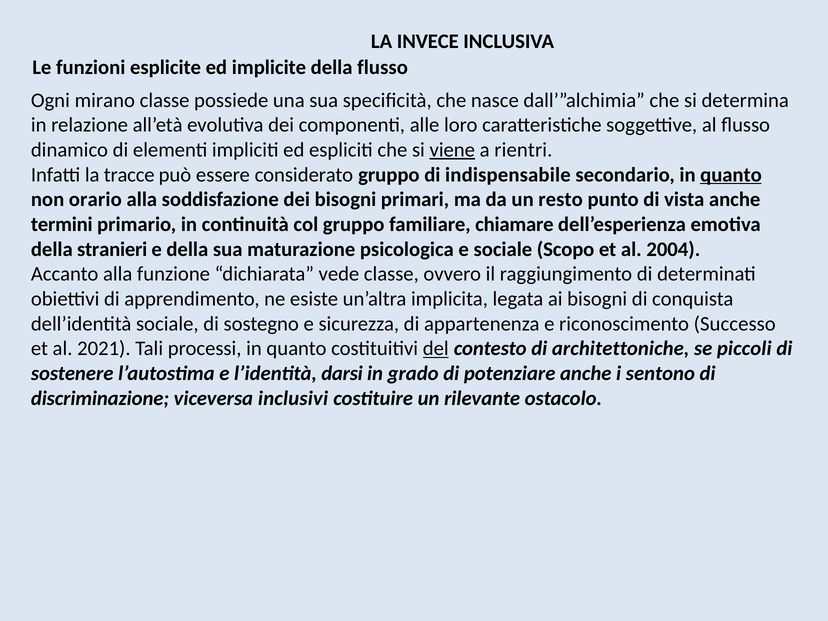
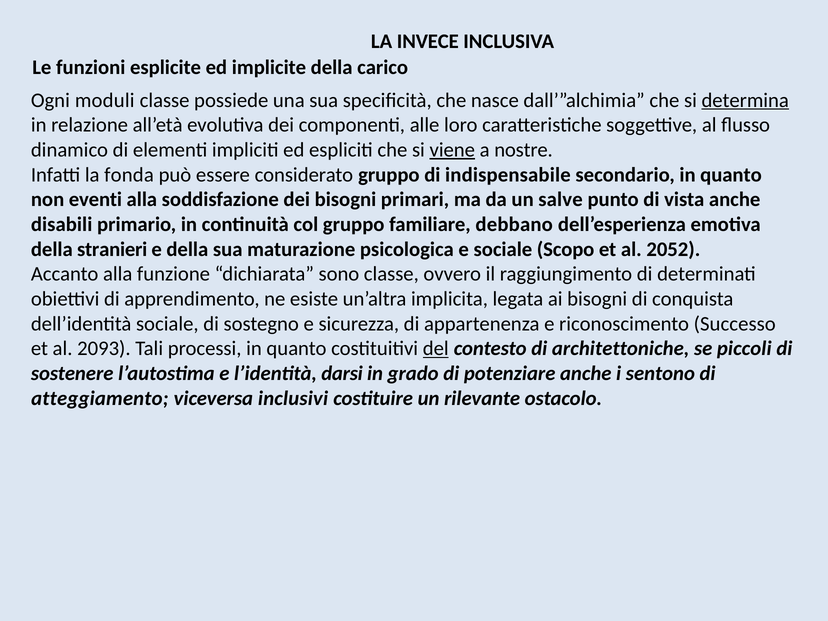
della flusso: flusso -> carico (383, 68)
mirano: mirano -> moduli (105, 100)
determina underline: none -> present (745, 100)
rientri: rientri -> nostre (524, 150)
tracce: tracce -> fonda (129, 175)
quanto underline: present -> none (731, 175)
orario: orario -> eventi (95, 200)
resto: resto -> salve (561, 200)
termini: termini -> disabili (62, 224)
chiamare: chiamare -> debbano (514, 224)
2004: 2004 -> 2052 (673, 249)
vede: vede -> sono (339, 274)
2021: 2021 -> 2093 (104, 349)
discriminazione: discriminazione -> atteggiamento (100, 398)
